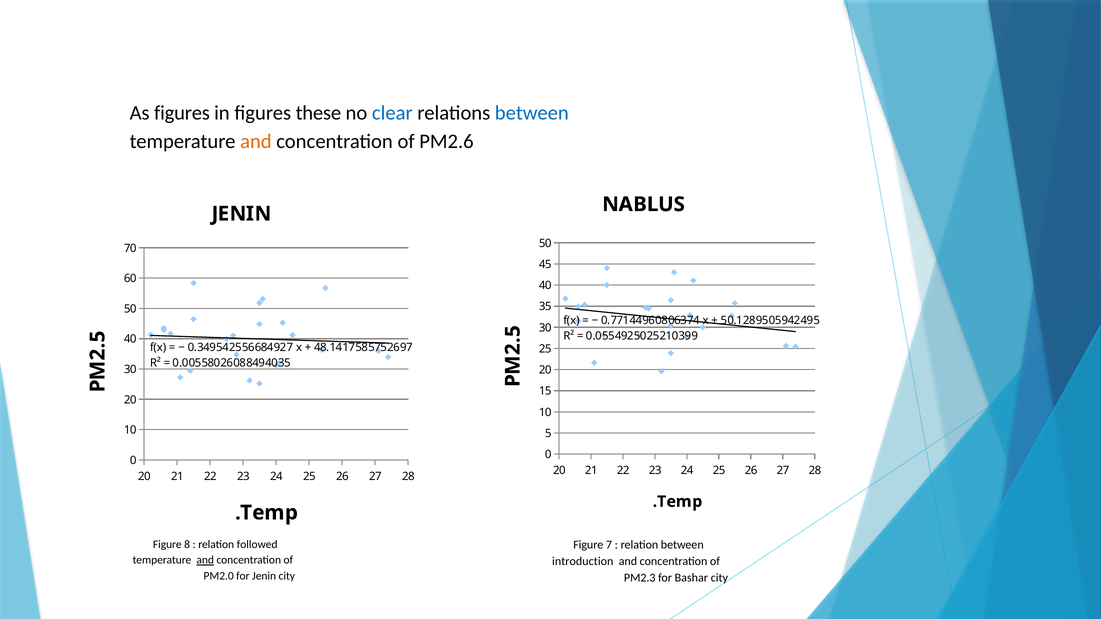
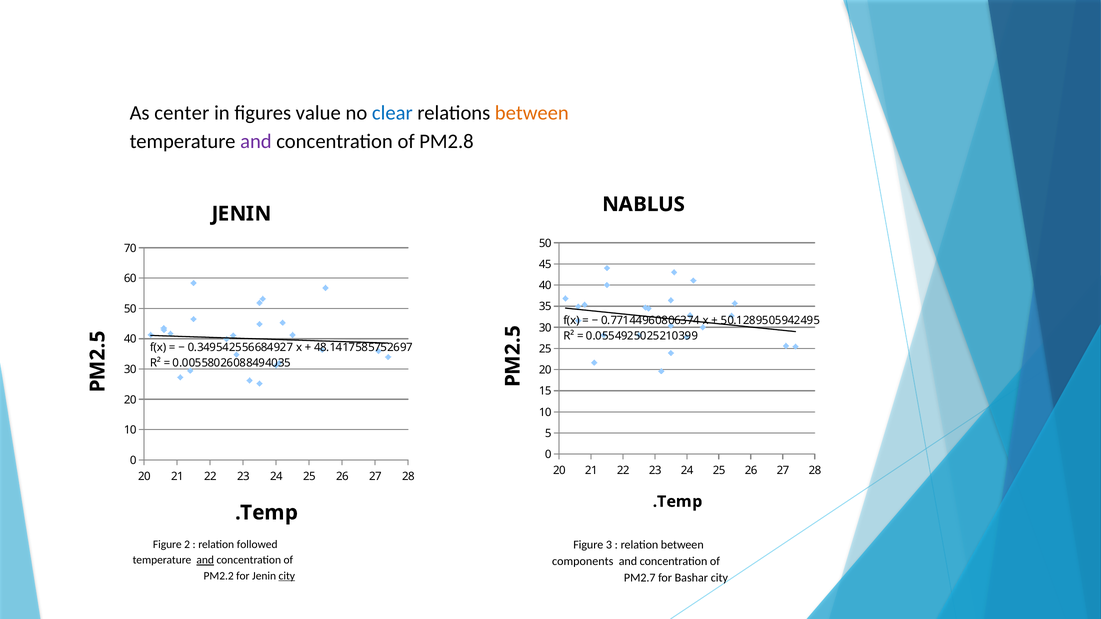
As figures: figures -> center (182, 113)
these: these -> value (318, 113)
between colour: blue -> orange (532, 113)
and colour: orange -> purple (256, 141)
PM2.6: PM2.6 -> PM2.8 (447, 141)
Figure 8: 8 -> 2 (187, 545)
7: 7 -> 3 (609, 545)
introduction: introduction -> components (583, 562)
PM2.0: PM2.0 -> PM2.2 (219, 576)
city underline: none -> present (287, 576)
PM2.3: PM2.3 -> PM2.7 (640, 578)
